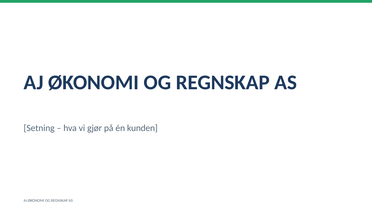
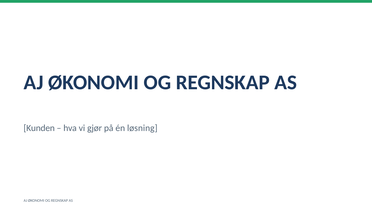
Setning: Setning -> Kunden (39, 128)
kunden: kunden -> løsning (142, 128)
